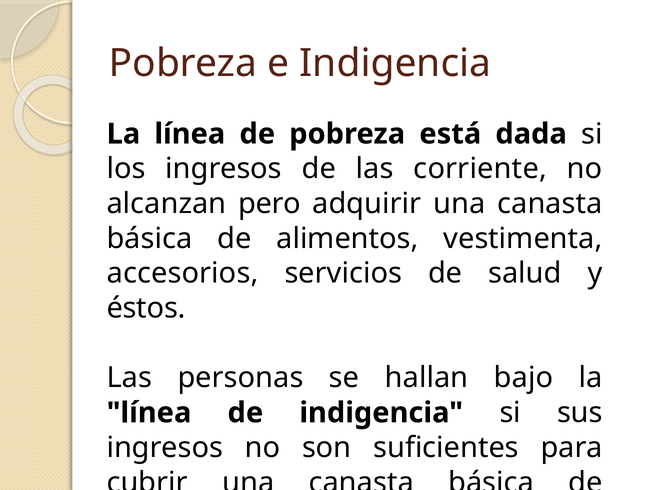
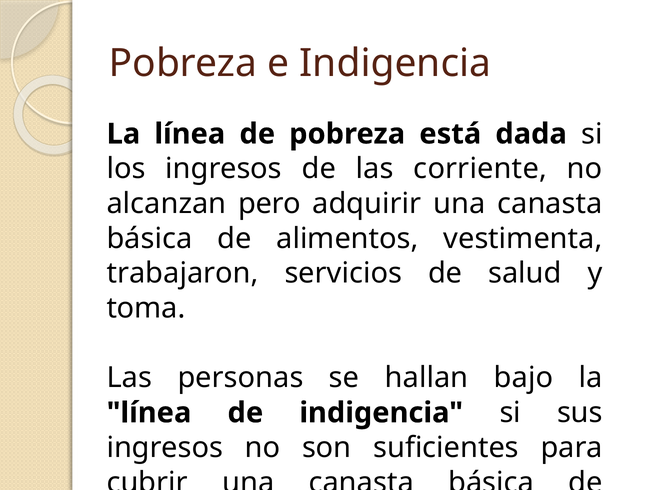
accesorios: accesorios -> trabajaron (183, 273)
éstos: éstos -> toma (146, 308)
